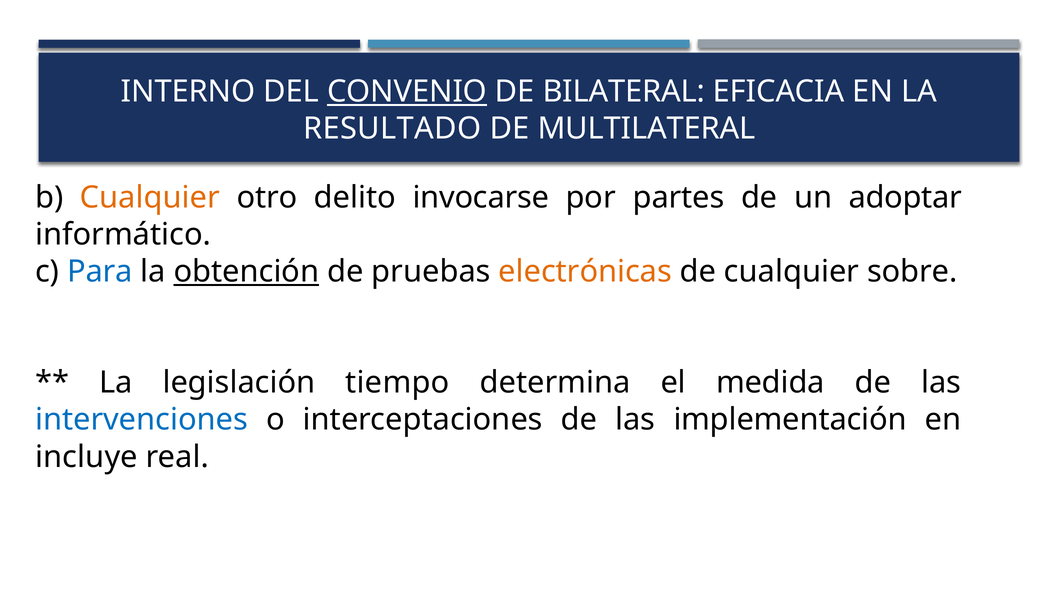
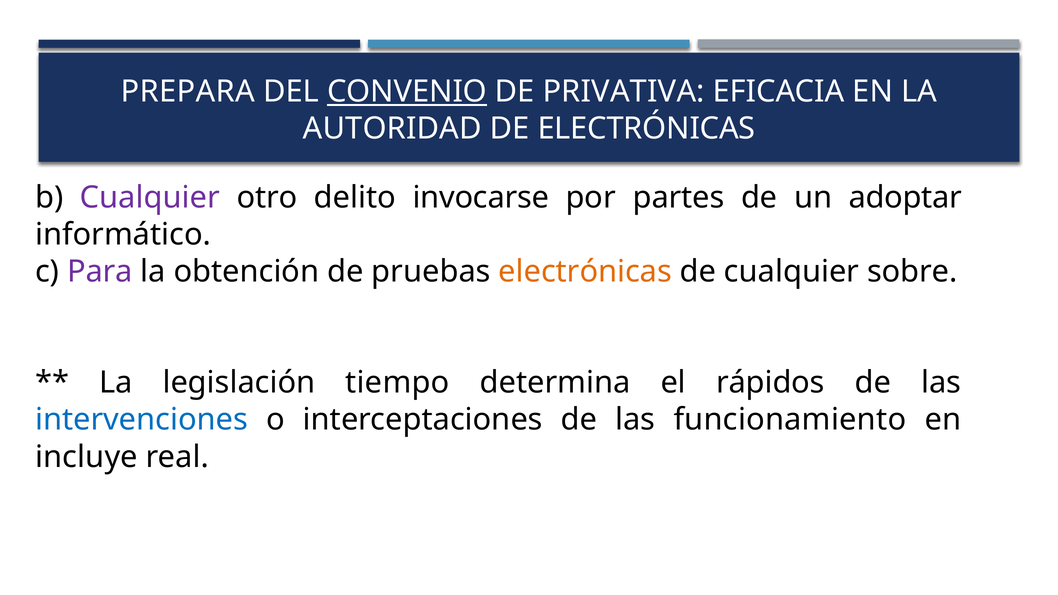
INTERNO: INTERNO -> PREPARA (188, 92)
BILATERAL: BILATERAL -> PRIVATIVA (624, 92)
RESULTADO: RESULTADO -> AUTORIDAD (392, 129)
DE MULTILATERAL: MULTILATERAL -> ELECTRÓNICAS (646, 129)
Cualquier colour: orange -> purple (150, 198)
Para colour: blue -> purple (100, 272)
obtención underline: present -> none (246, 272)
medida: medida -> rápidos (770, 383)
implementación: implementación -> funcionamiento (790, 420)
